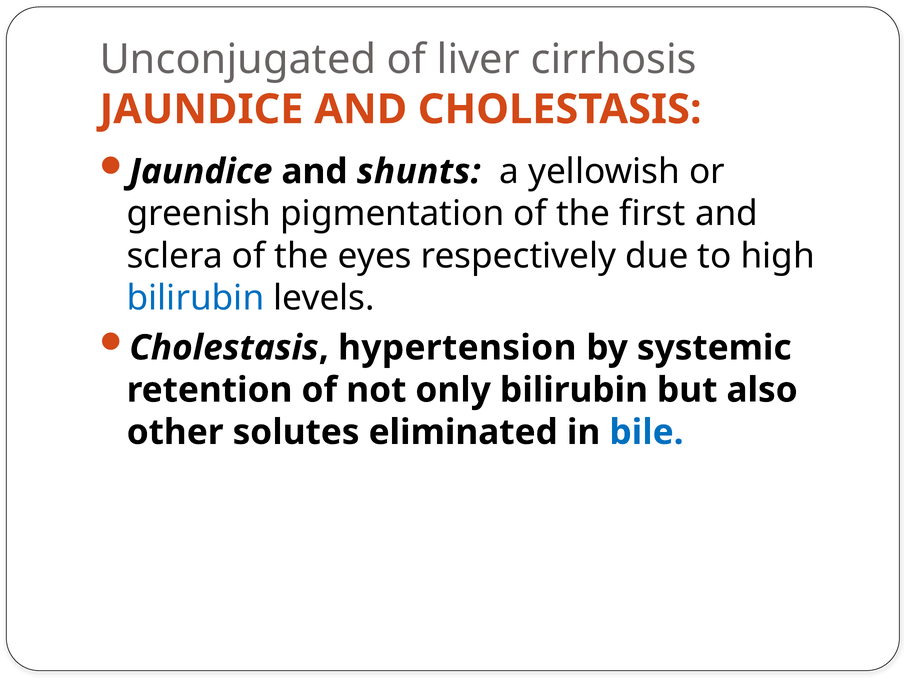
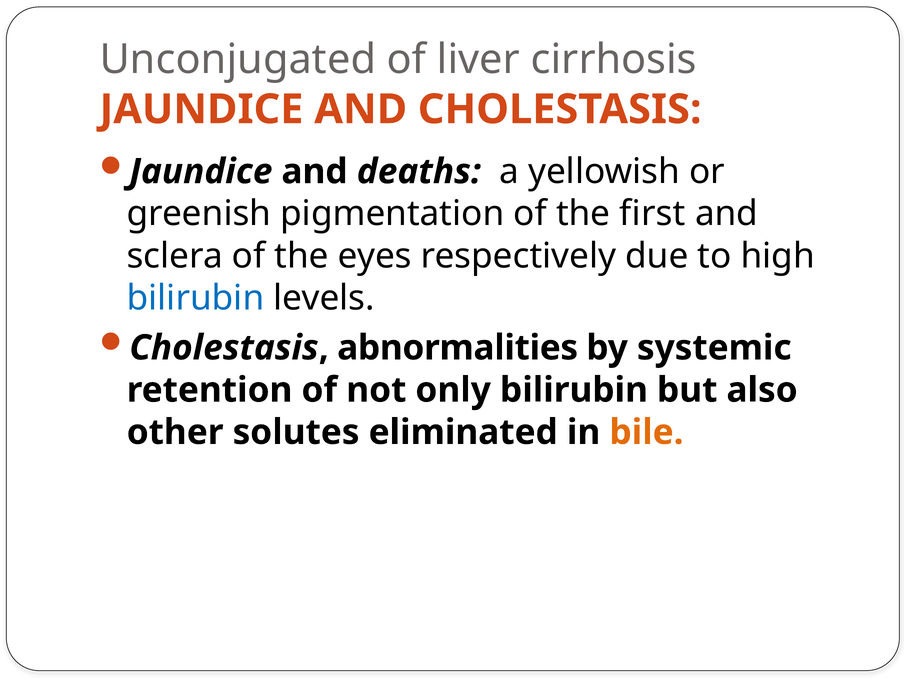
shunts: shunts -> deaths (419, 171)
hypertension: hypertension -> abnormalities (458, 348)
bile colour: blue -> orange (646, 432)
